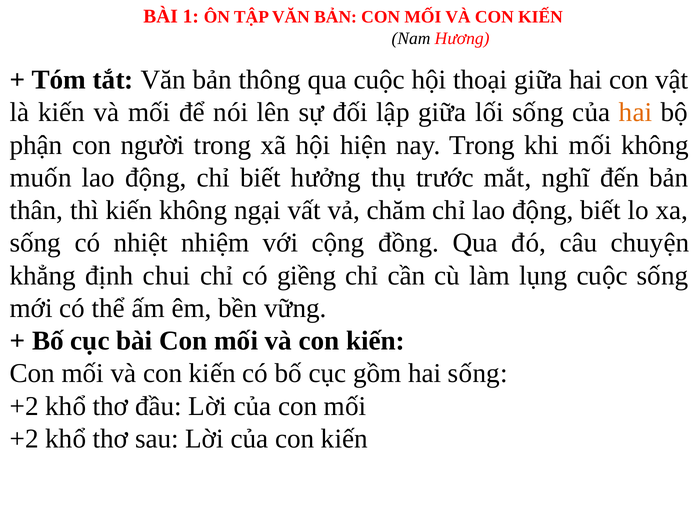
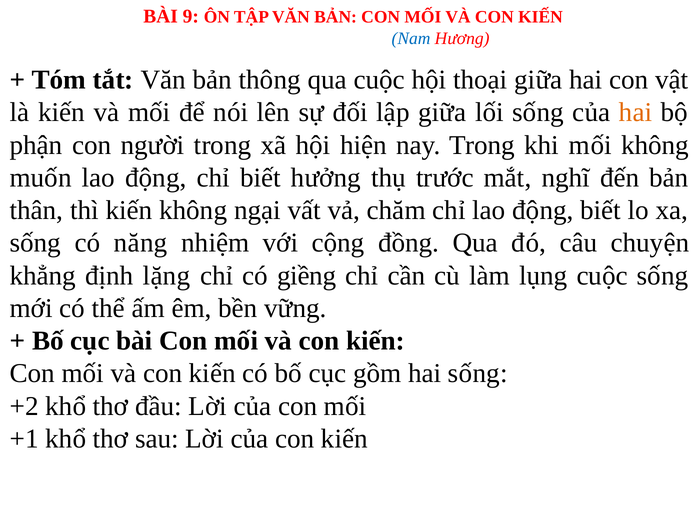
1: 1 -> 9 (191, 16)
Nam colour: black -> blue (411, 38)
nhiệt: nhiệt -> năng (141, 243)
chui: chui -> lặng (167, 276)
+2: +2 -> +1 (24, 439)
